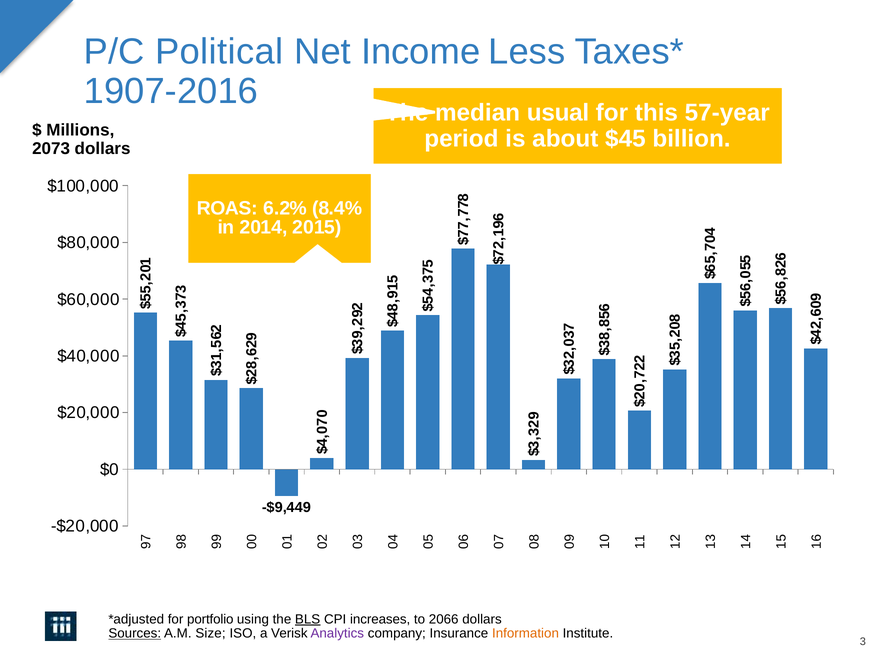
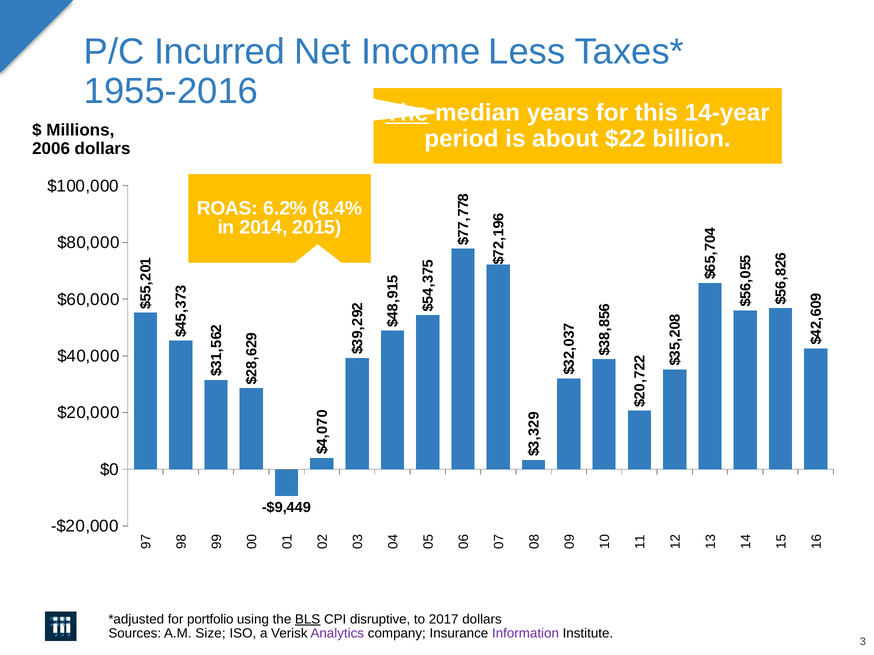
Political: Political -> Incurred (220, 52)
1907-2016: 1907-2016 -> 1955-2016 (171, 91)
The underline: none -> present (407, 113)
usual: usual -> years (558, 113)
57-year: 57-year -> 14-year (727, 113)
$45: $45 -> $22 (625, 139)
2073: 2073 -> 2006 (51, 149)
increases: increases -> disruptive (380, 620)
2066: 2066 -> 2017 (444, 620)
Sources underline: present -> none (135, 634)
Information colour: orange -> purple (526, 634)
